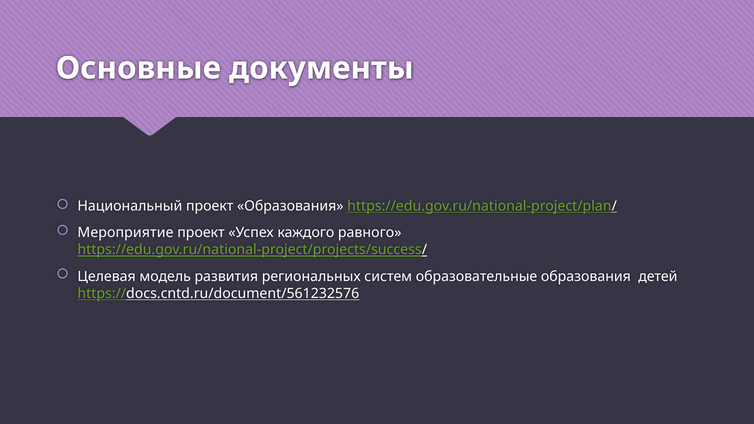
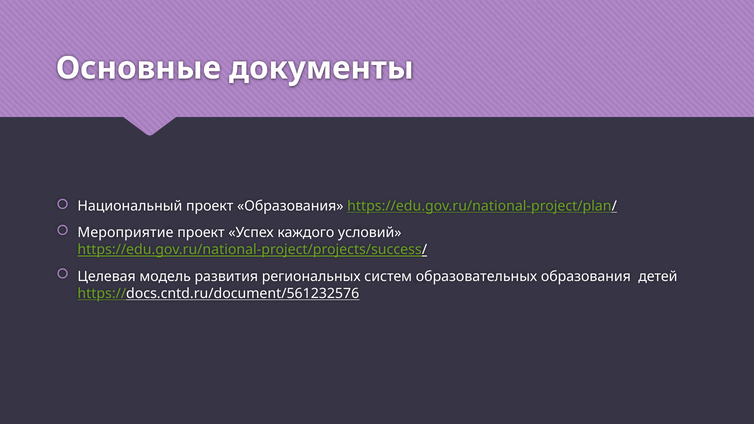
равного: равного -> условий (370, 233)
образовательные: образовательные -> образовательных (477, 277)
